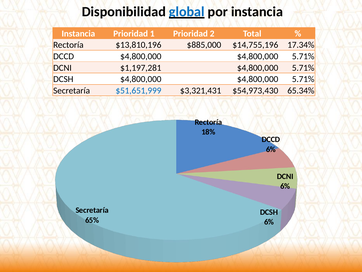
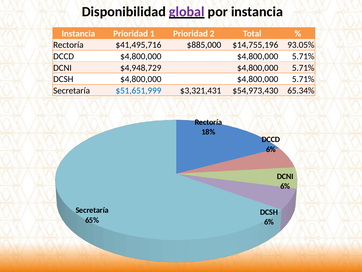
global colour: blue -> purple (187, 12)
$13,810,196: $13,810,196 -> $41,495,716 (138, 45)
17.34%: 17.34% -> 93.05% (301, 45)
$1,197,281: $1,197,281 -> $4,948,729 (141, 68)
